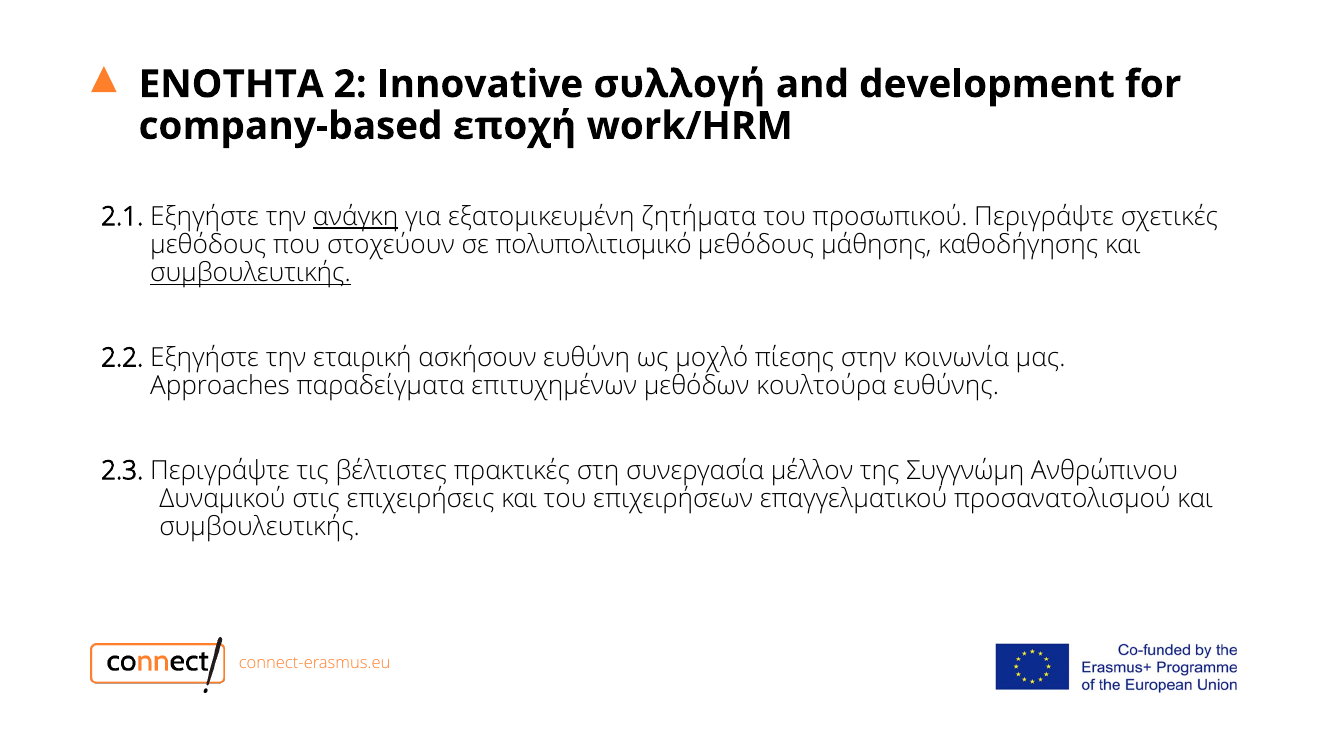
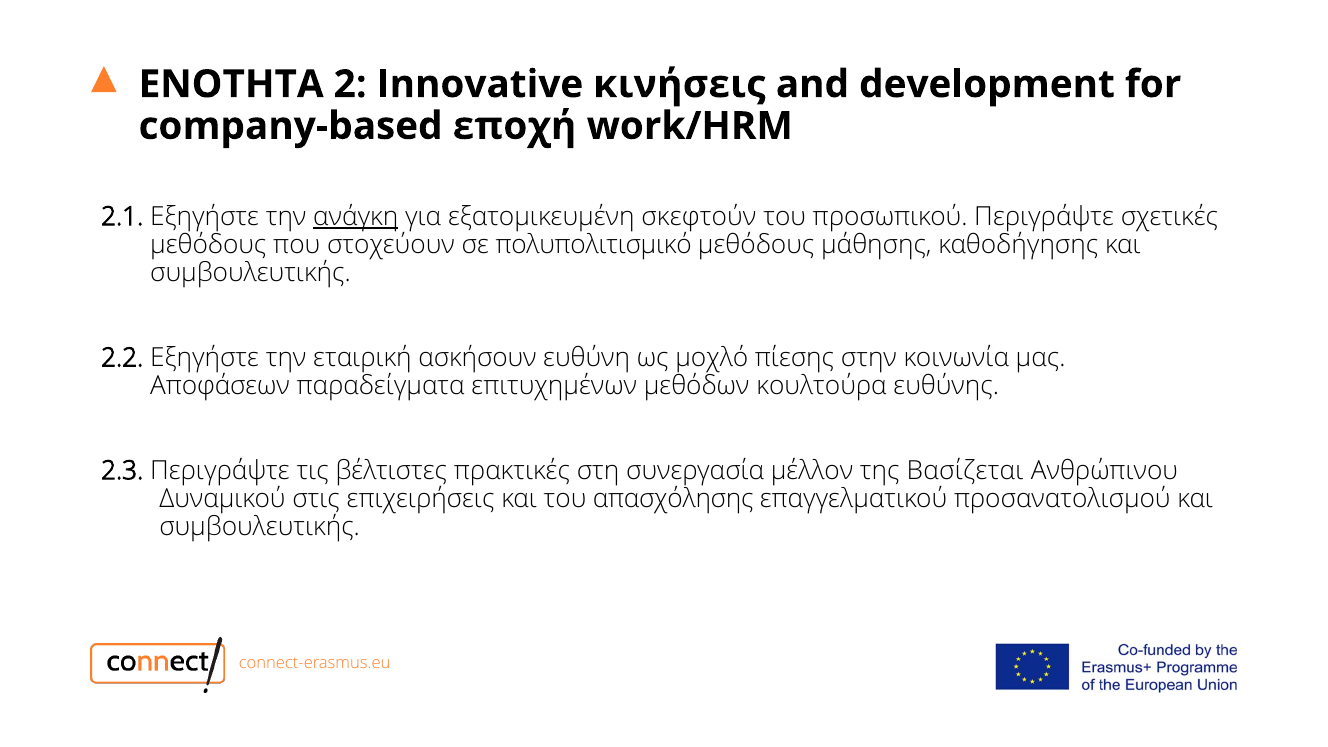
συλλογή: συλλογή -> κινήσεις (679, 84)
ζητήματα: ζητήματα -> σκεφτούν (699, 216)
συμβουλευτικής underline: present -> none (250, 273)
Approaches: Approaches -> Αποφάσεων (220, 386)
Συγγνώμη: Συγγνώμη -> Βασίζεται (965, 471)
επιχειρήσεων: επιχειρήσεων -> απασχόλησης (673, 499)
